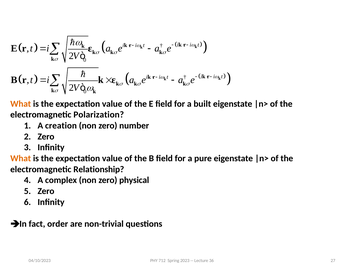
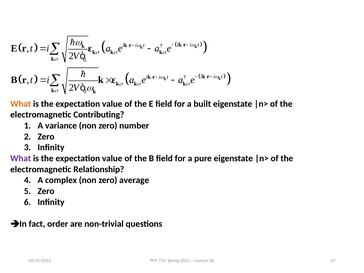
Polarization: Polarization -> Contributing (99, 115)
creation: creation -> variance (61, 126)
What colour: orange -> purple (21, 158)
physical: physical -> average (134, 180)
